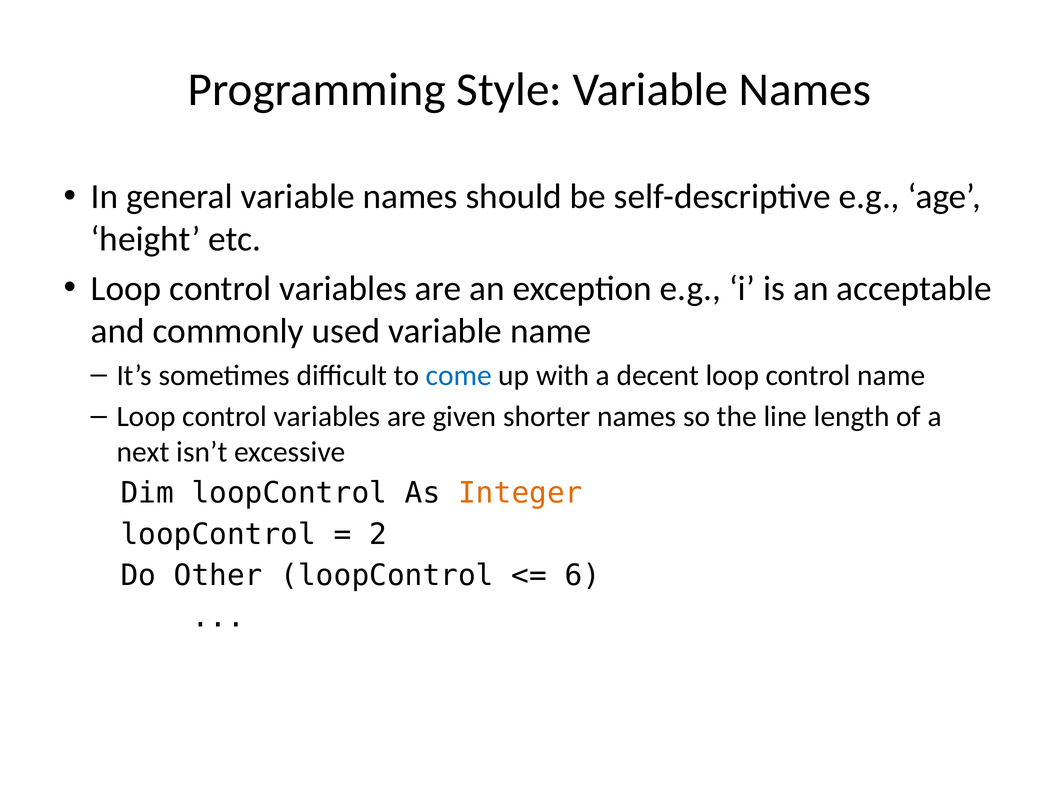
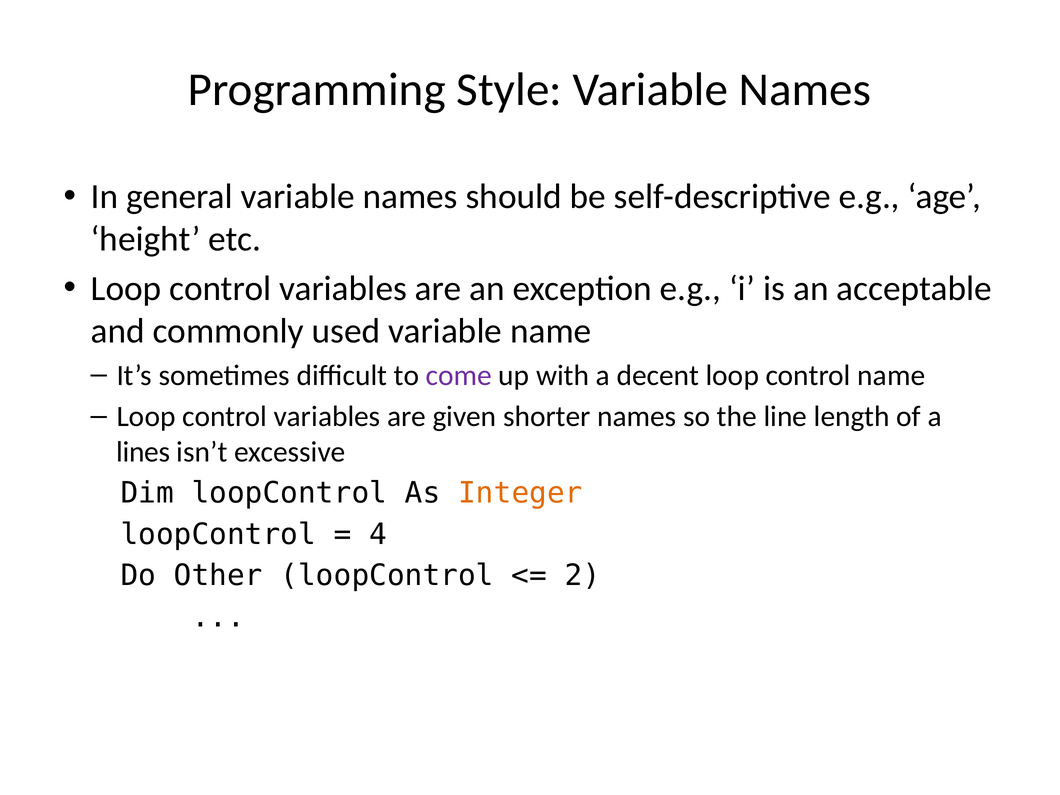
come colour: blue -> purple (459, 375)
next: next -> lines (143, 452)
2: 2 -> 4 (378, 534)
6: 6 -> 2 (583, 576)
